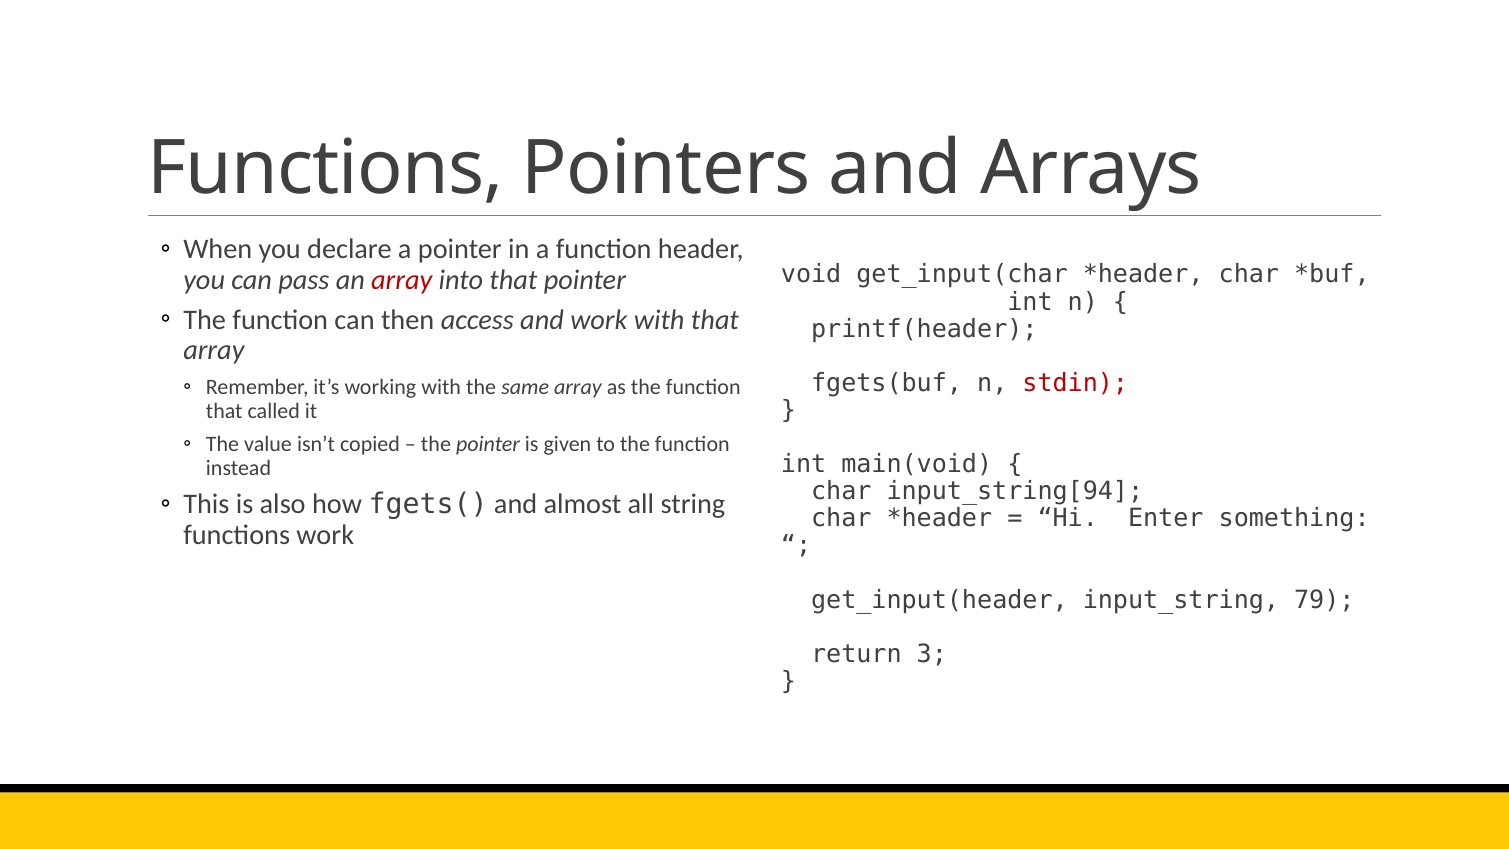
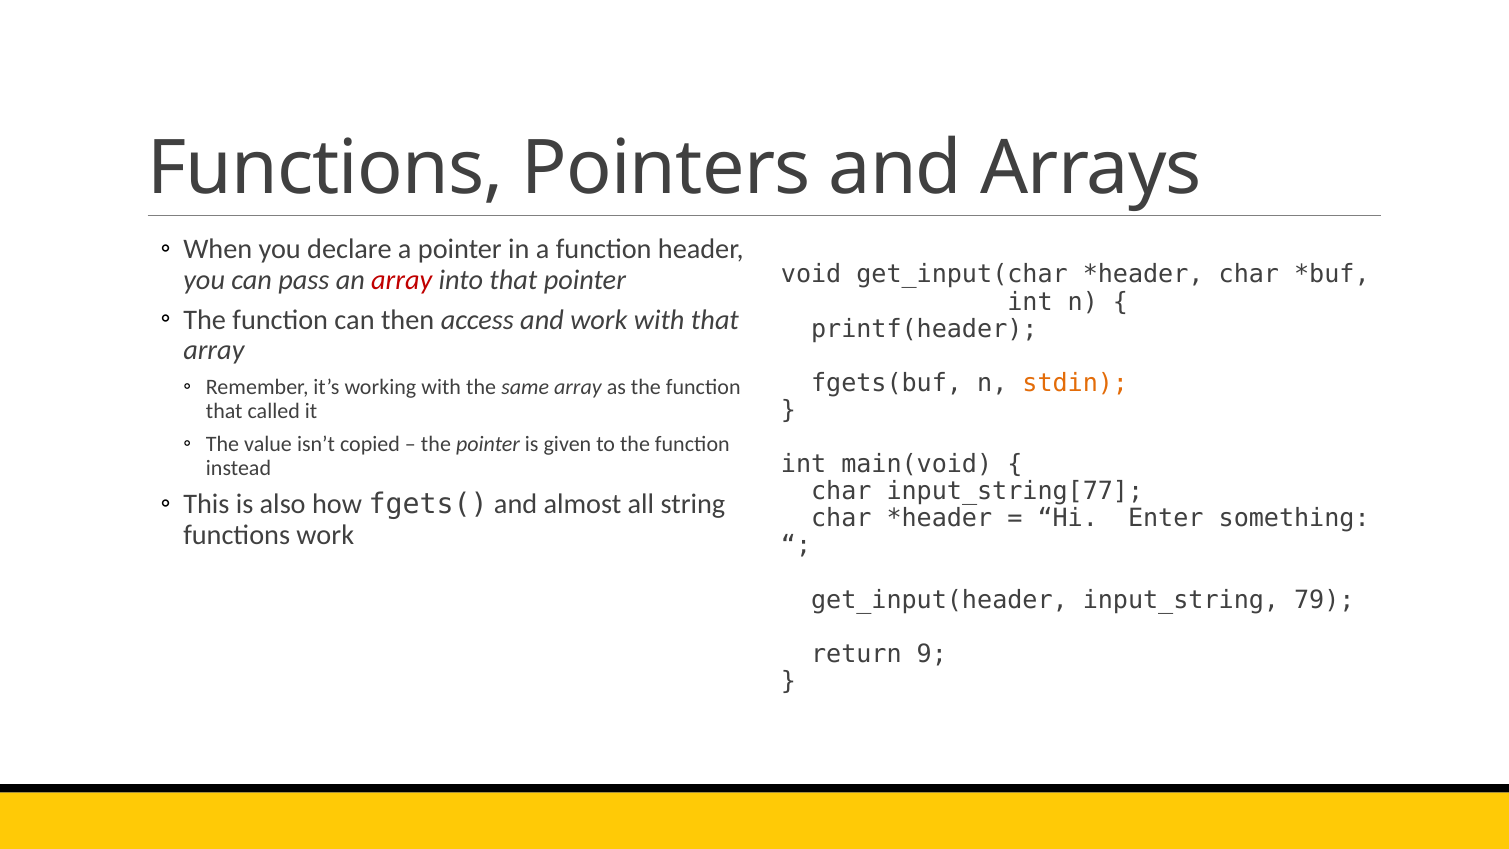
stdin colour: red -> orange (1075, 383)
input_string[94: input_string[94 -> input_string[77 (1015, 491)
3: 3 -> 9 (932, 654)
